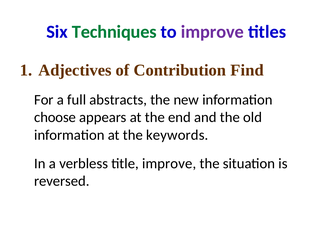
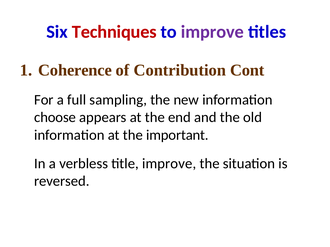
Techniques colour: green -> red (114, 32)
Adjectives: Adjectives -> Coherence (75, 70)
Find: Find -> Cont (247, 70)
abstracts: abstracts -> sampling (118, 100)
keywords: keywords -> important (177, 135)
